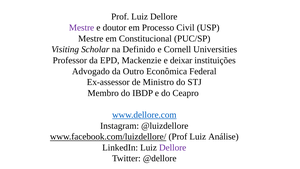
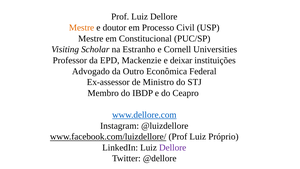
Mestre colour: purple -> orange (82, 28)
Definido: Definido -> Estranho (139, 49)
Análise: Análise -> Próprio (223, 136)
